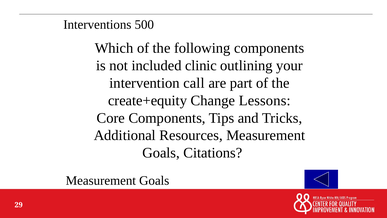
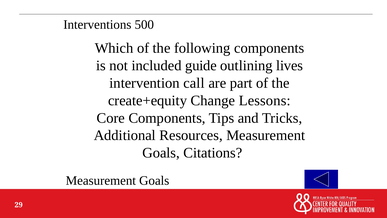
clinic: clinic -> guide (201, 66)
your: your -> lives (290, 66)
